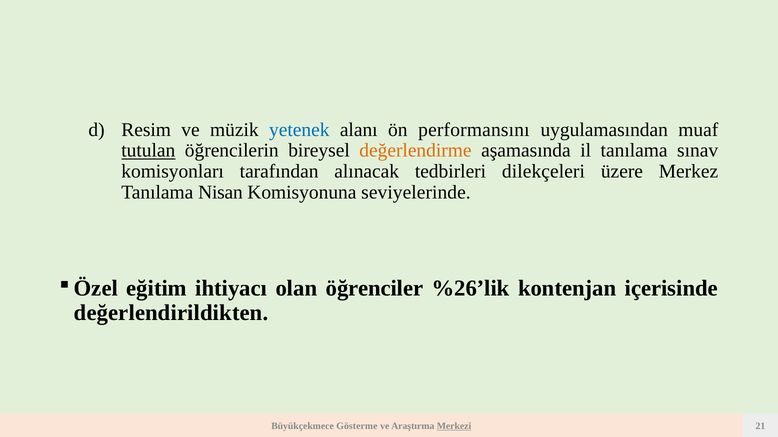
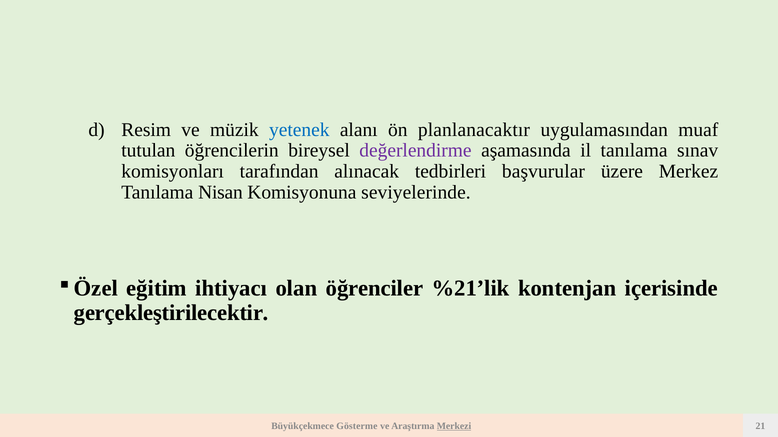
performansını: performansını -> planlanacaktır (474, 130)
tutulan underline: present -> none (148, 151)
değerlendirme colour: orange -> purple (415, 151)
dilekçeleri: dilekçeleri -> başvurular (543, 172)
%26’lik: %26’lik -> %21’lik (471, 289)
değerlendirildikten: değerlendirildikten -> gerçekleştirilecektir (171, 313)
